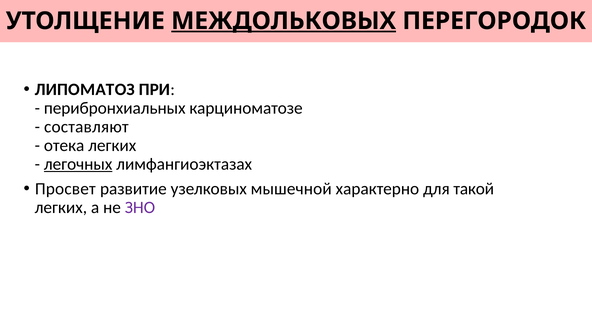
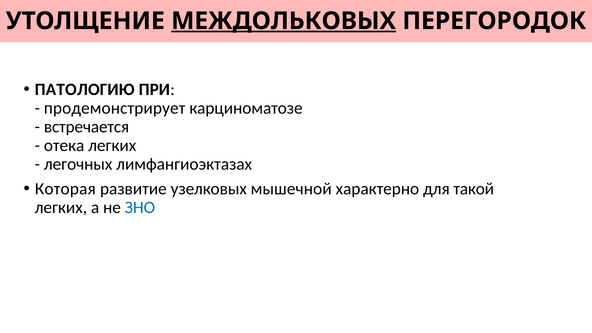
ЛИПОМАТОЗ: ЛИПОМАТОЗ -> ПАТОЛОГИЮ (85, 90)
перибронхиальных: перибронхиальных -> продемонстрирует (115, 108)
составляют: составляют -> встречается (87, 127)
легочных underline: present -> none (78, 164)
Просвет: Просвет -> Которая (65, 189)
ЗНО colour: purple -> blue (140, 207)
